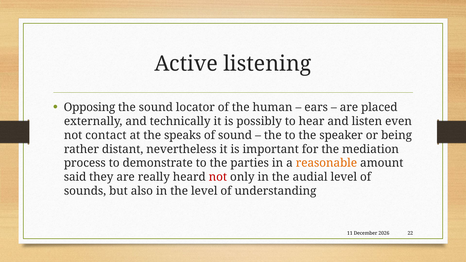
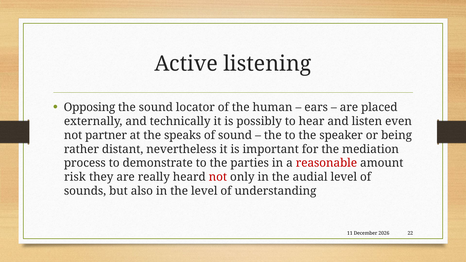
contact: contact -> partner (106, 135)
reasonable colour: orange -> red (326, 163)
said: said -> risk (75, 177)
